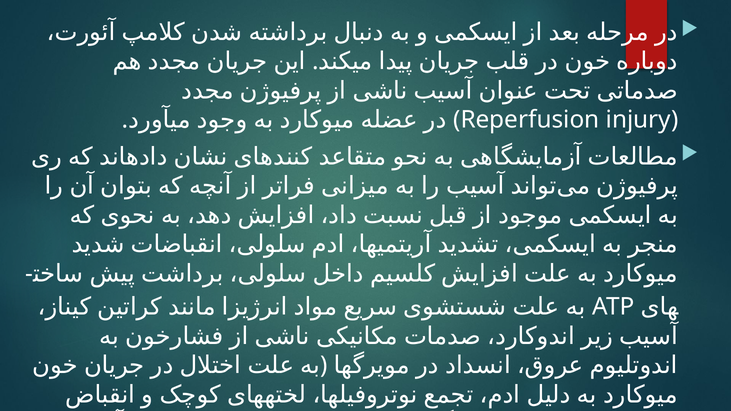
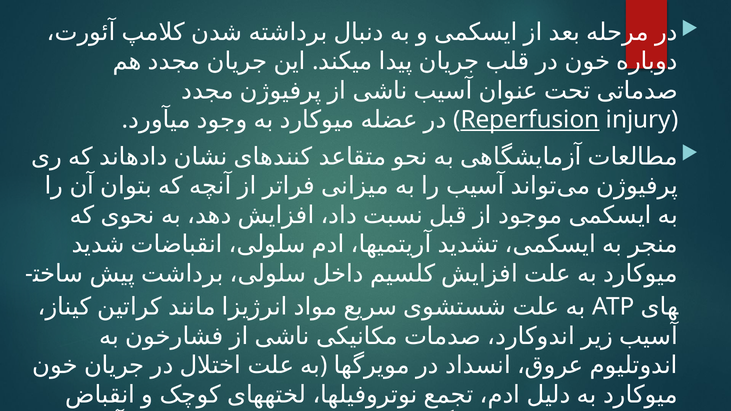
Reperfusion underline: none -> present (530, 120)
